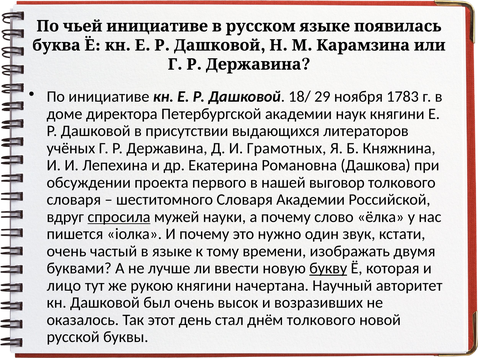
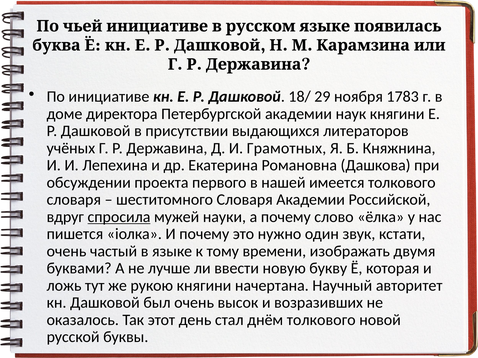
выговор: выговор -> имеется (337, 183)
букву underline: present -> none (328, 269)
лицо: лицо -> ложь (64, 286)
